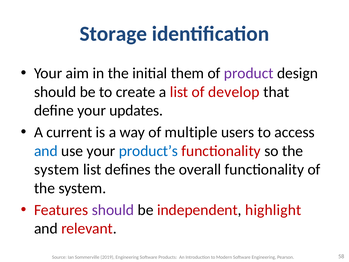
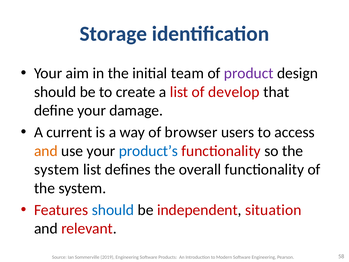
them: them -> team (187, 73)
updates: updates -> damage (136, 110)
multiple: multiple -> browser (191, 132)
and colour: blue -> orange (46, 151)
should colour: purple -> blue (113, 210)
highlight: highlight -> situation (273, 210)
